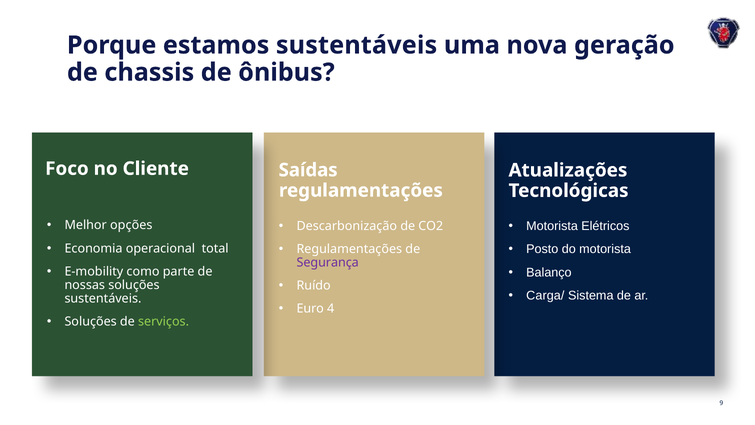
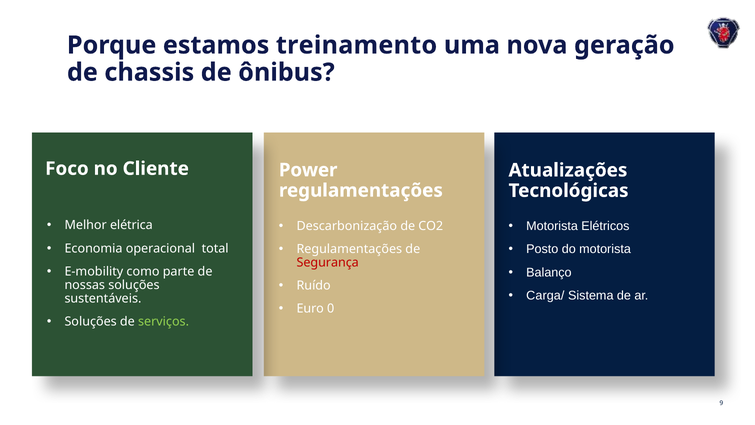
estamos sustentáveis: sustentáveis -> treinamento (357, 45)
Saídas: Saídas -> Power (308, 170)
opções: opções -> elétrica (131, 225)
Segurança colour: purple -> red (328, 262)
4: 4 -> 0 (331, 308)
